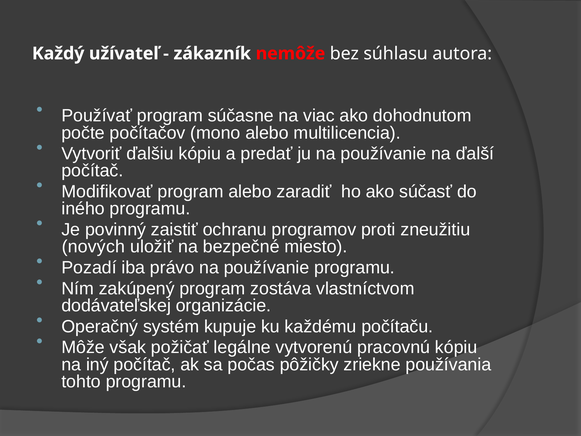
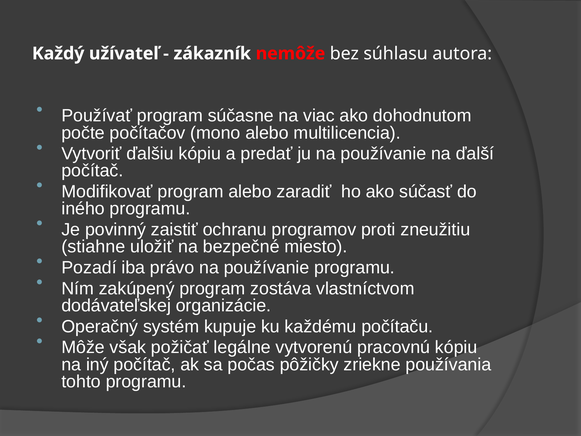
nových: nových -> stiahne (93, 247)
